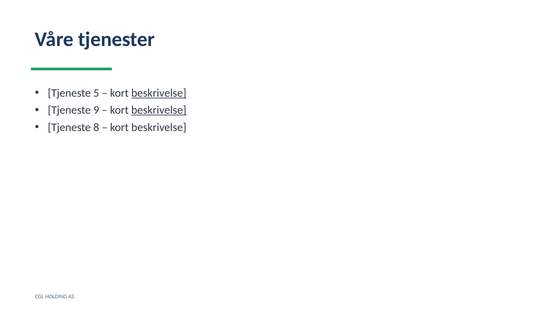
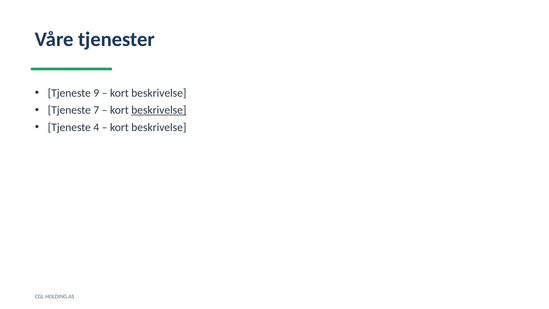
5: 5 -> 9 (96, 93)
beskrivelse underline: present -> none (159, 93)
9: 9 -> 7 (96, 110)
8: 8 -> 4 (96, 127)
